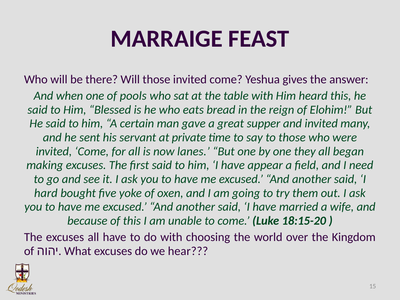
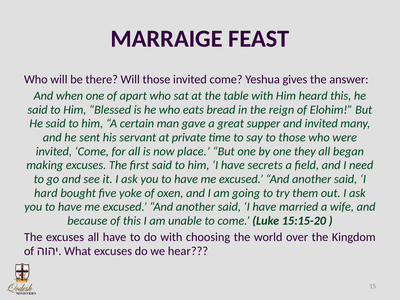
pools: pools -> apart (133, 96)
lanes: lanes -> place (194, 151)
appear: appear -> secrets (265, 165)
18:15-20: 18:15-20 -> 15:15-20 (304, 221)
